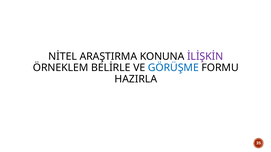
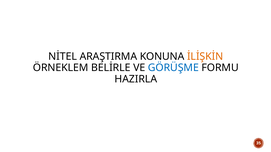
İLİŞKİN colour: purple -> orange (205, 57)
